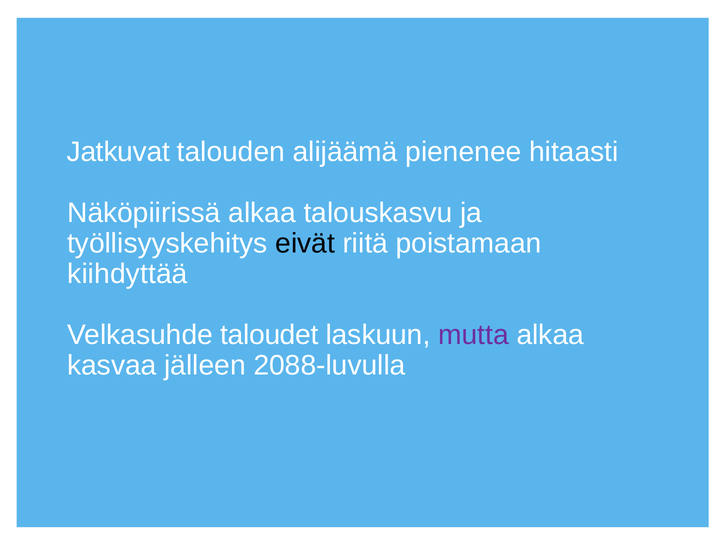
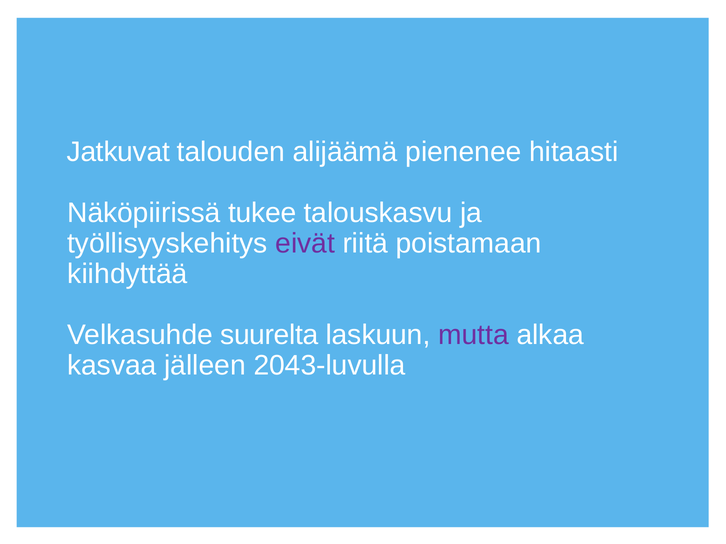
Näköpiirissä alkaa: alkaa -> tukee (262, 213)
eivät colour: black -> purple (305, 244)
taloudet: taloudet -> suurelta (269, 335)
2088-luvulla: 2088-luvulla -> 2043-luvulla (330, 366)
